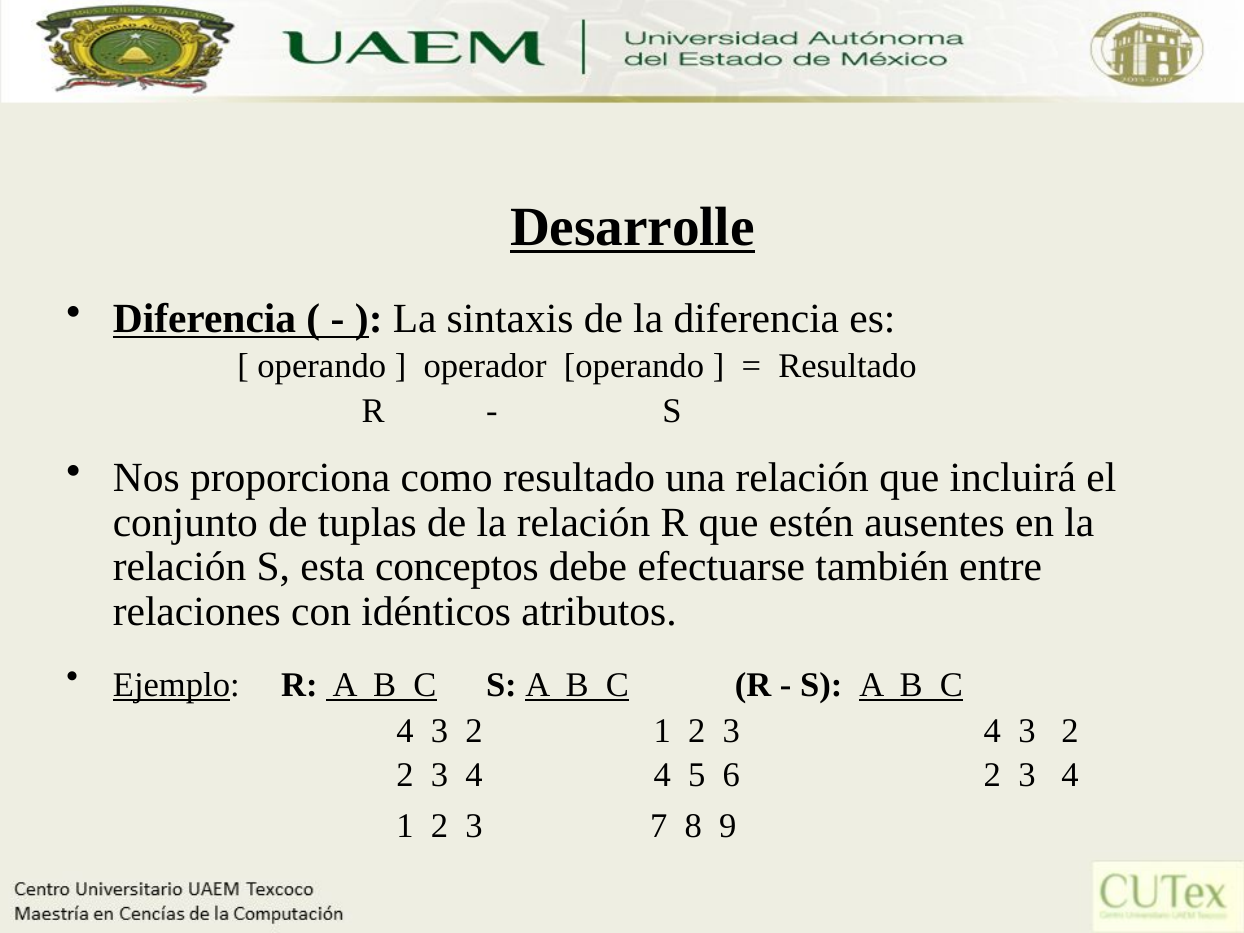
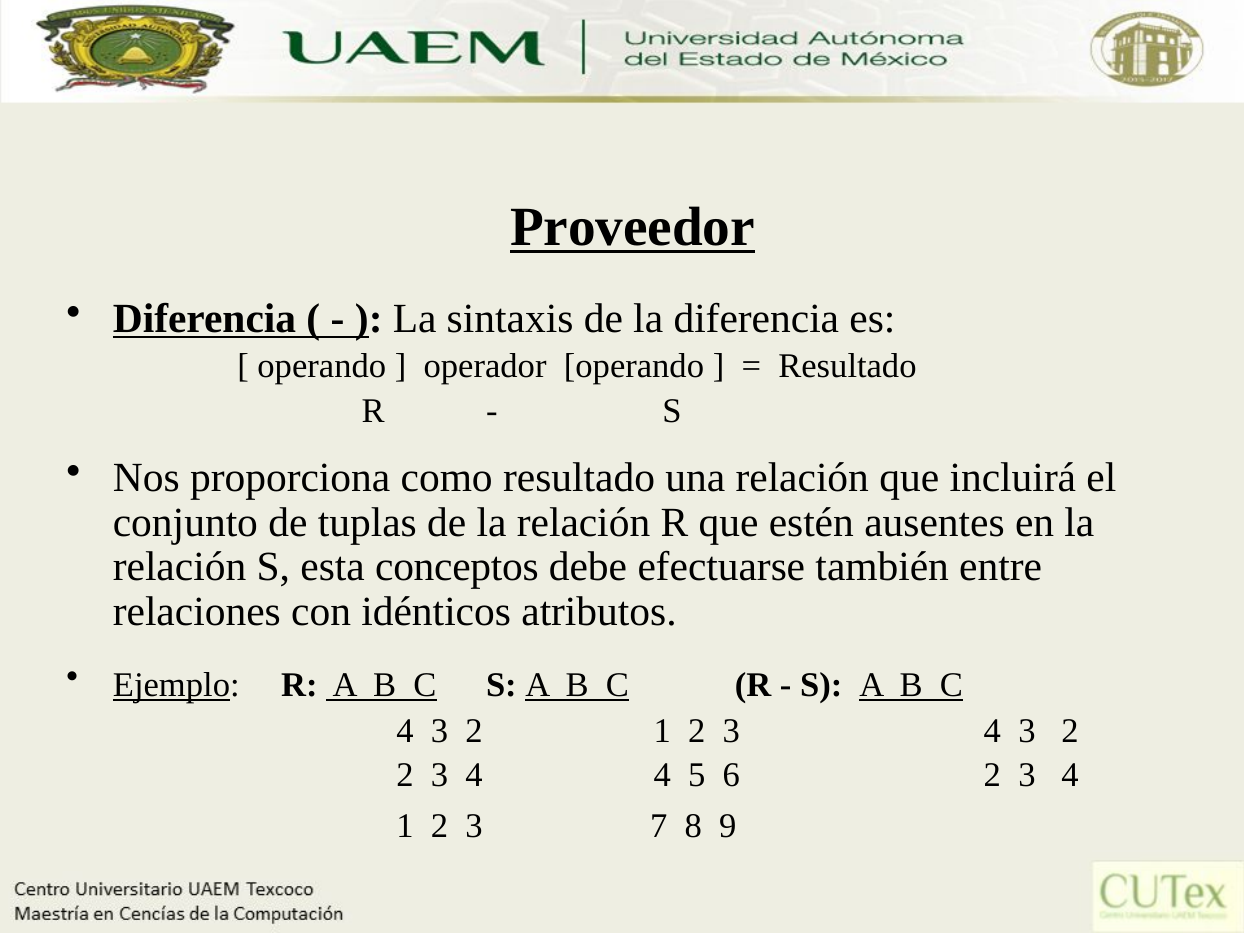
Desarrolle: Desarrolle -> Proveedor (632, 227)
